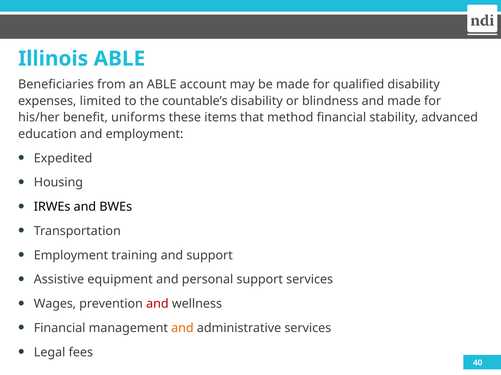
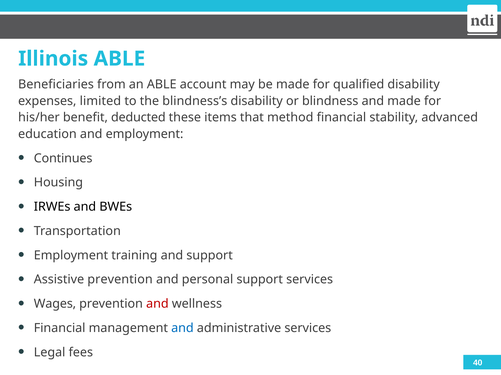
countable’s: countable’s -> blindness’s (195, 101)
uniforms: uniforms -> deducted (138, 118)
Expedited: Expedited -> Continues (63, 159)
Assistive equipment: equipment -> prevention (120, 280)
and colour: orange -> blue (182, 329)
